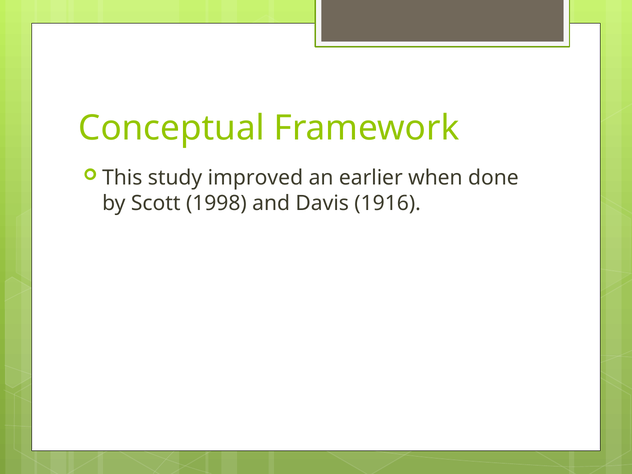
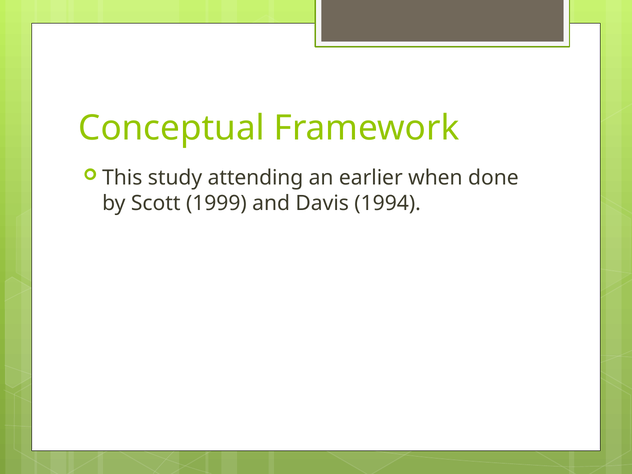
improved: improved -> attending (255, 178)
1998: 1998 -> 1999 (216, 203)
1916: 1916 -> 1994 (388, 203)
